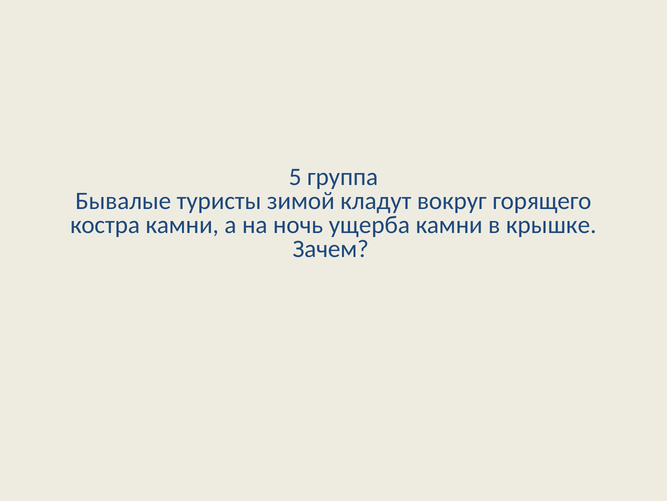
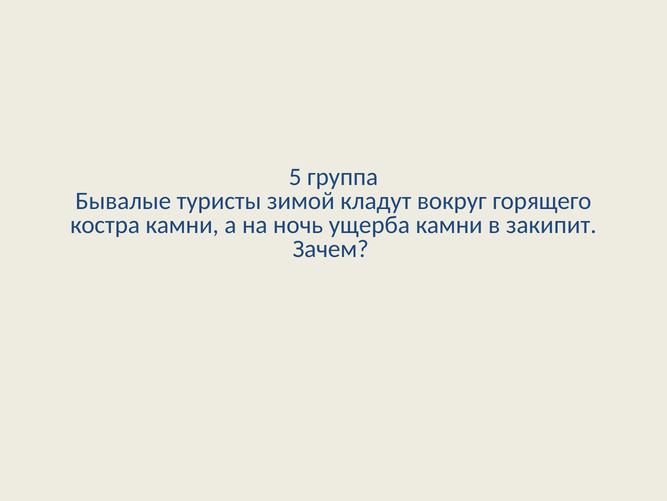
крышке: крышке -> закипит (551, 225)
